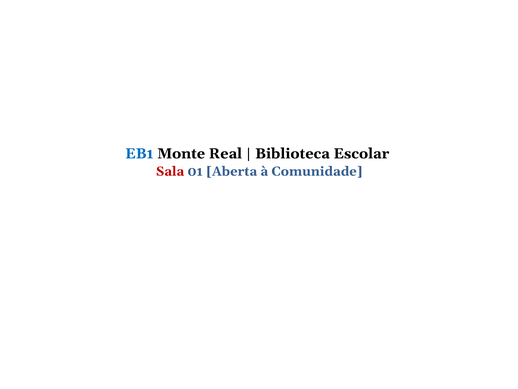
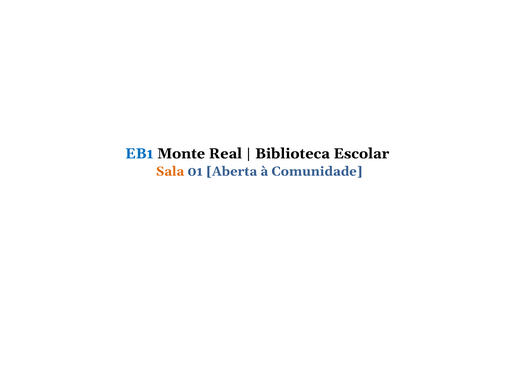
Sala colour: red -> orange (170, 171)
